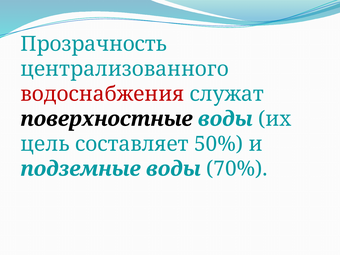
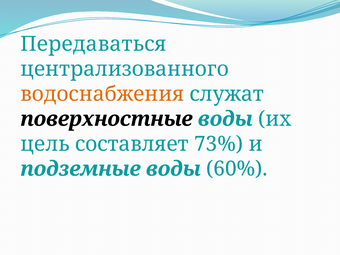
Прозрачность: Прозрачность -> Передаваться (93, 44)
водоснабжения colour: red -> orange (102, 94)
50%: 50% -> 73% (219, 144)
70%: 70% -> 60% (237, 169)
